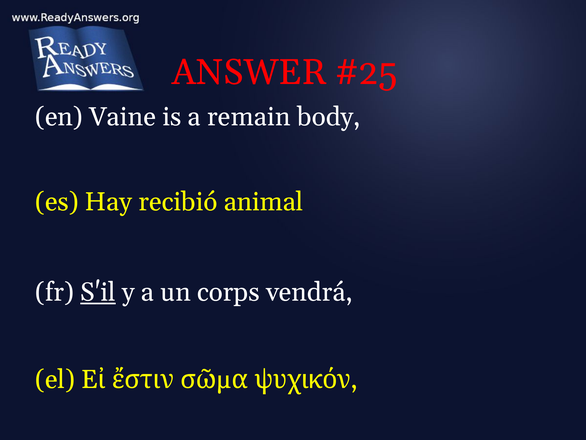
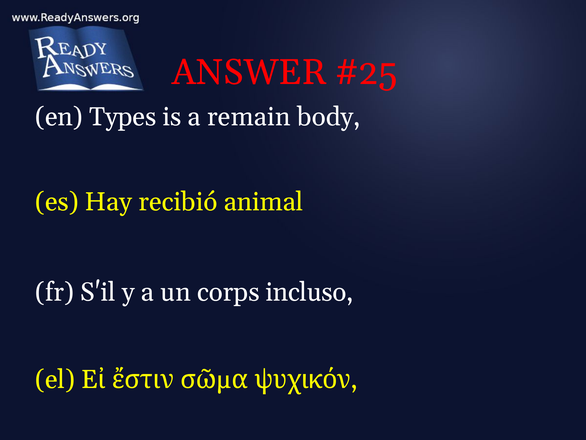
Vaine: Vaine -> Types (123, 117)
S'il underline: present -> none (98, 292)
vendrá: vendrá -> incluso (309, 292)
